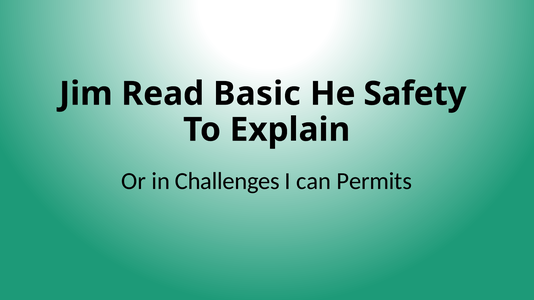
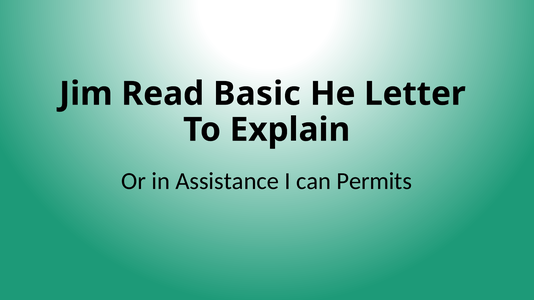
Safety: Safety -> Letter (415, 94)
Challenges: Challenges -> Assistance (227, 181)
